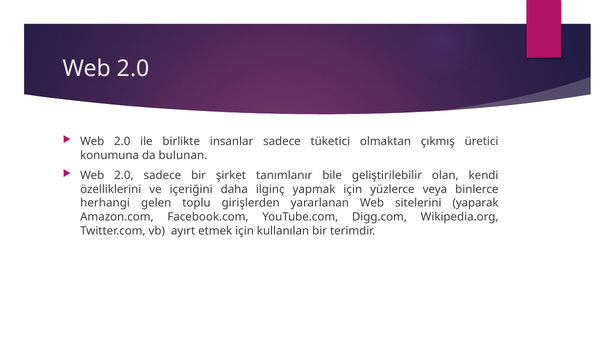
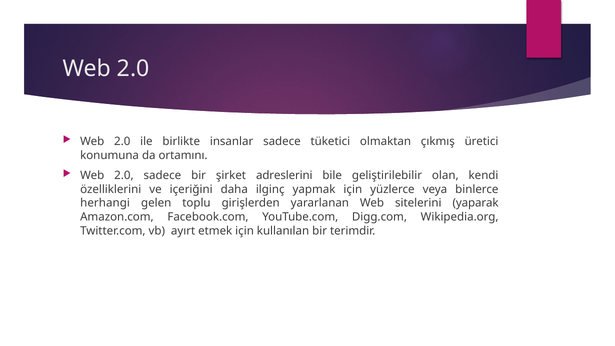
bulunan: bulunan -> ortamını (183, 155)
tanımlanır: tanımlanır -> adreslerini (284, 175)
